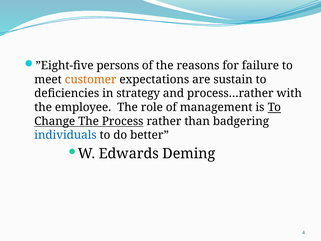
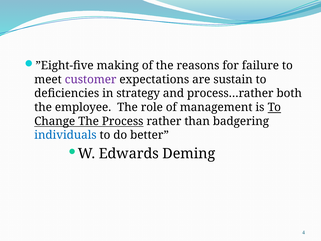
persons: persons -> making (118, 66)
customer colour: orange -> purple (91, 79)
with: with -> both (289, 93)
